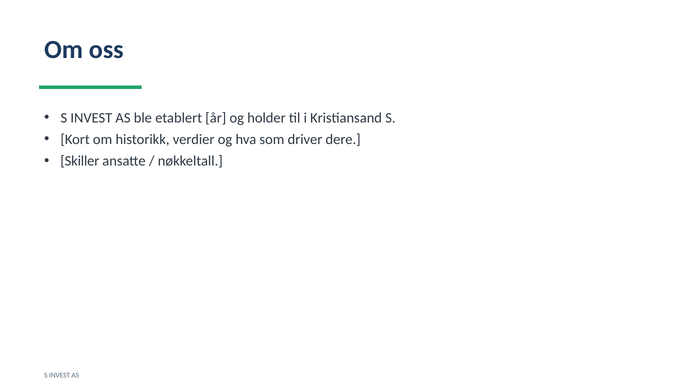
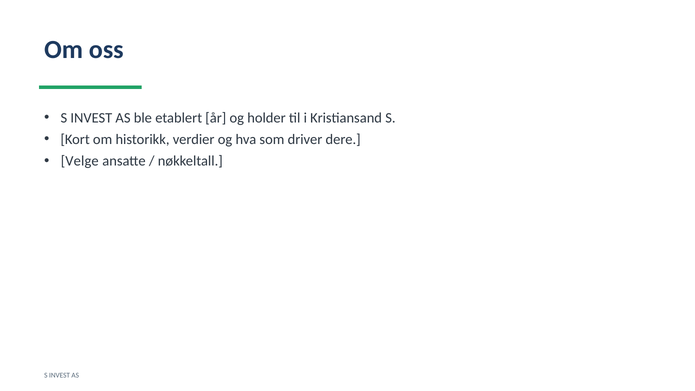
Skiller: Skiller -> Velge (80, 161)
